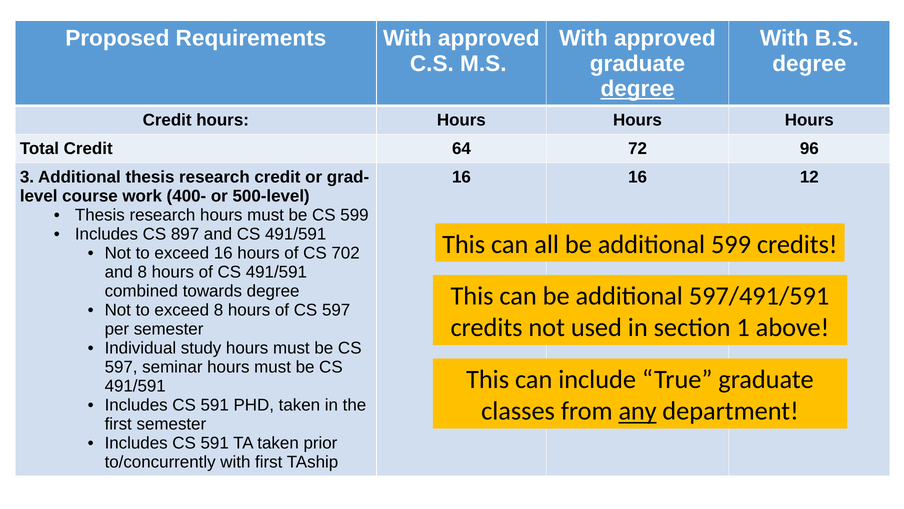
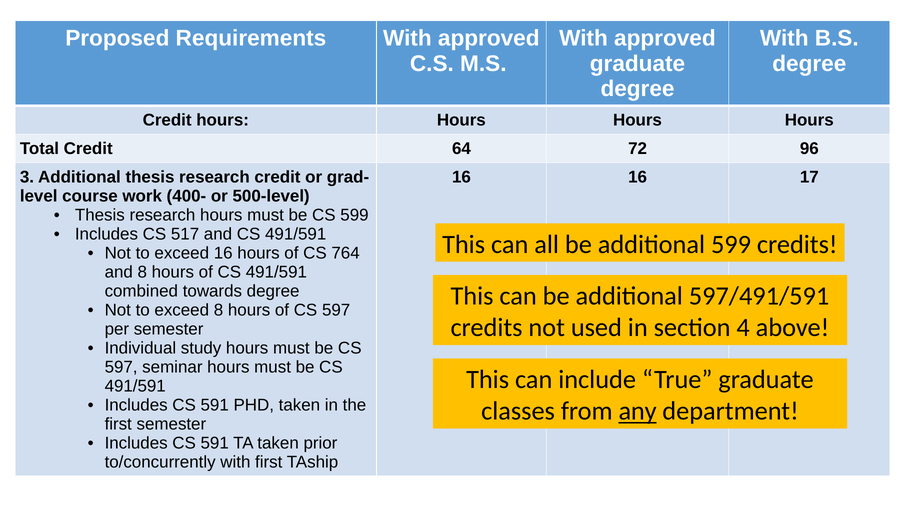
degree underline: present -> none (638, 89)
12: 12 -> 17 (809, 177)
897: 897 -> 517 (185, 234)
702: 702 -> 764 (346, 253)
1: 1 -> 4 (743, 327)
